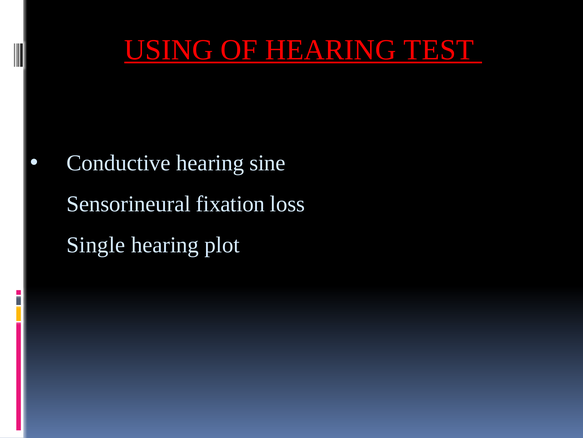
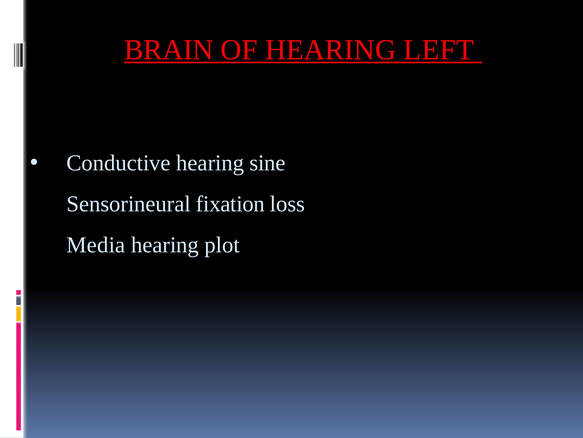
USING: USING -> BRAIN (169, 50)
TEST: TEST -> LEFT (439, 50)
Single: Single -> Media (96, 245)
